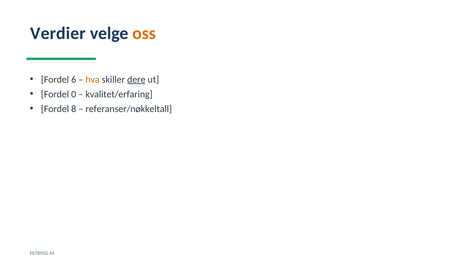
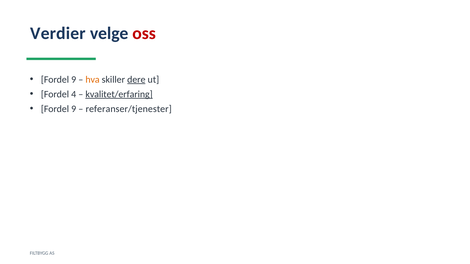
oss colour: orange -> red (144, 34)
6: 6 -> 9 (74, 80)
0: 0 -> 4 (74, 94)
kvalitet/erfaring underline: none -> present (119, 94)
8: 8 -> 9 (74, 109)
referanser/nøkkeltall: referanser/nøkkeltall -> referanser/tjenester (129, 109)
